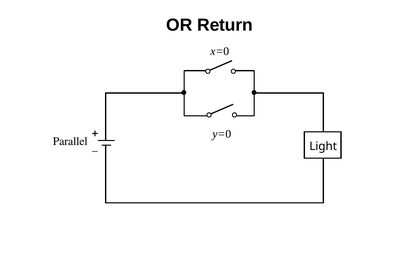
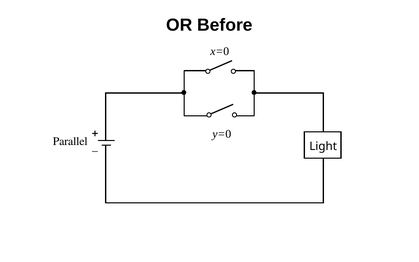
Return: Return -> Before (225, 25)
